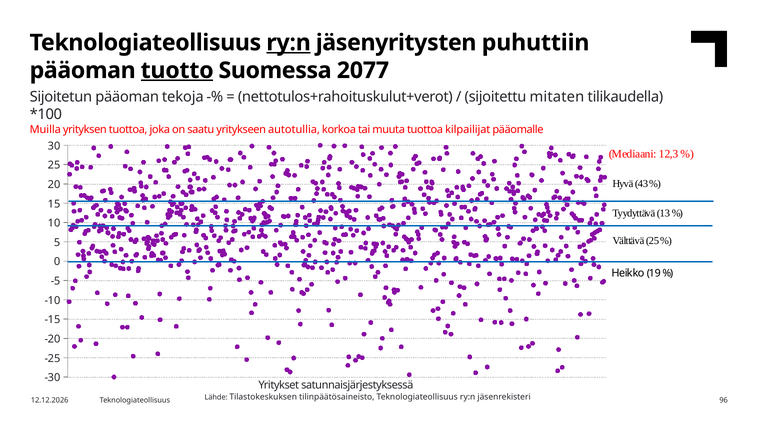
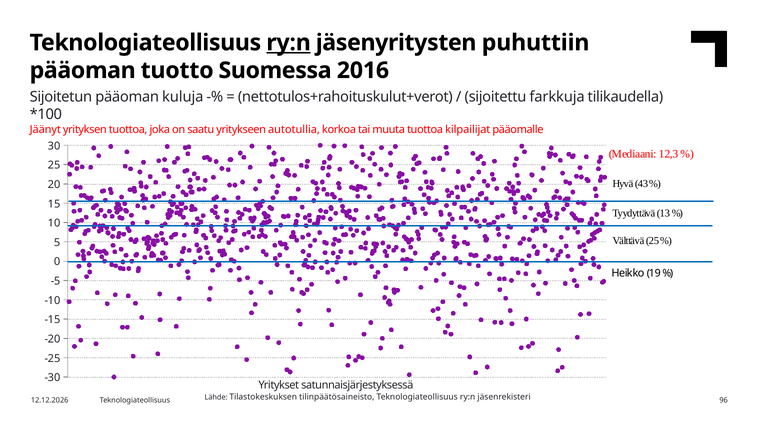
tuotto underline: present -> none (177, 70)
2077: 2077 -> 2016 (363, 70)
tekoja: tekoja -> kuluja (183, 97)
mitaten: mitaten -> farkkuja (557, 97)
Muilla: Muilla -> Jäänyt (45, 130)
